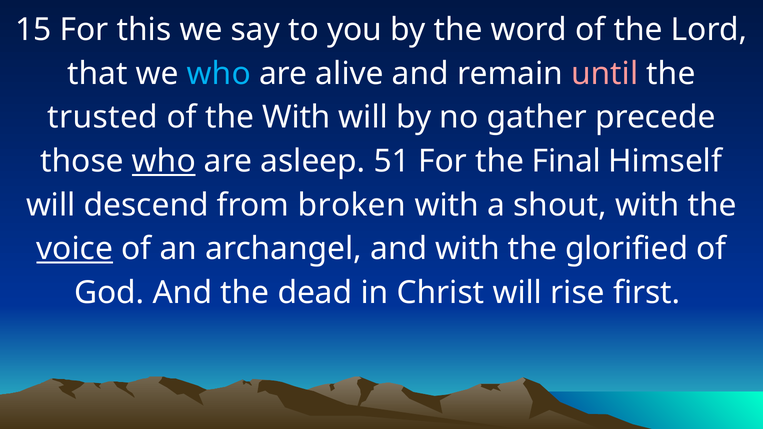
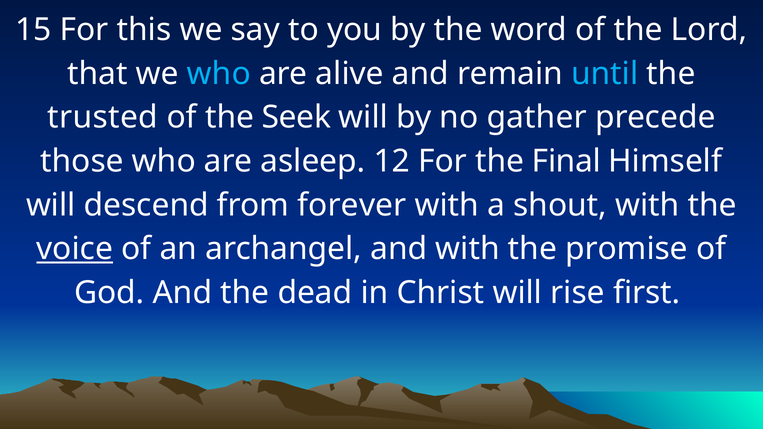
until colour: pink -> light blue (605, 74)
the With: With -> Seek (296, 117)
who underline: present -> none (164, 161)
51: 51 -> 12 (392, 161)
broken: broken -> forever (352, 205)
glorified: glorified -> promise (627, 249)
